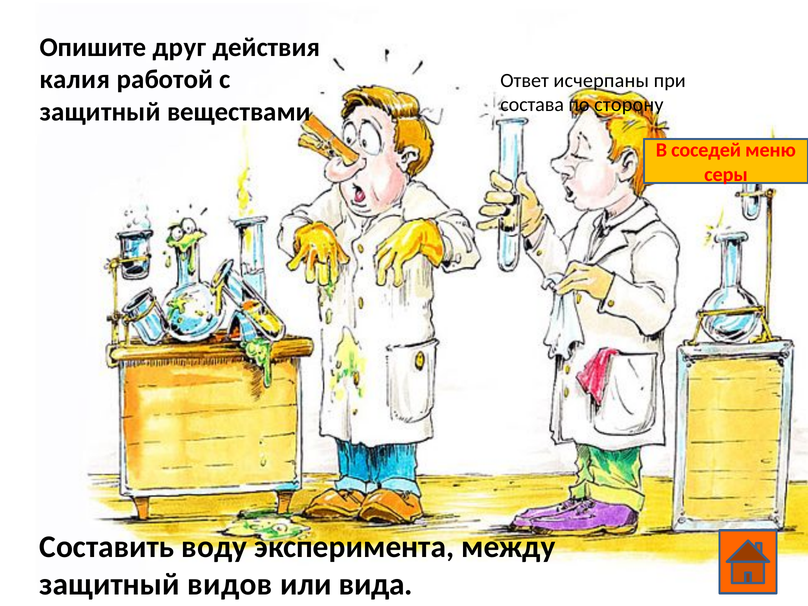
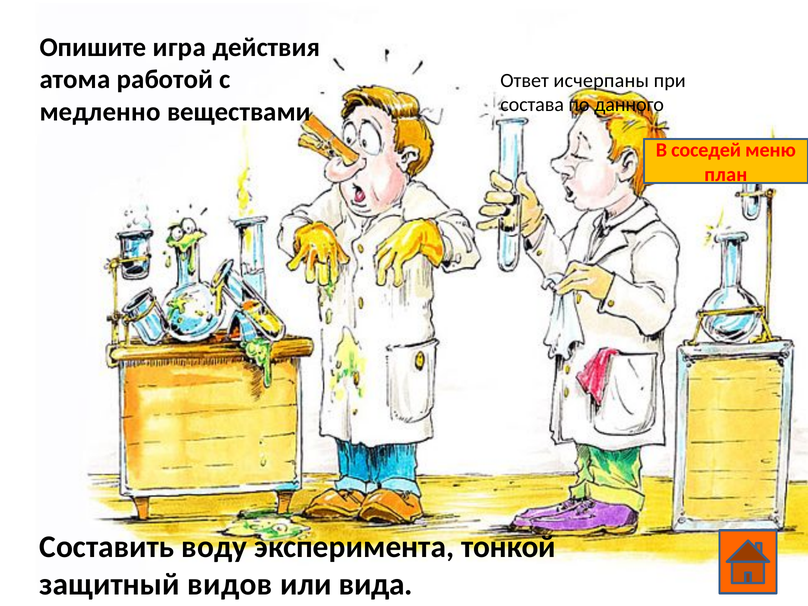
друг: друг -> игра (179, 47)
калия: калия -> атома (75, 80)
сторону: сторону -> данного (629, 105)
защитный: защитный -> медленно (100, 112)
серы: серы -> план (726, 174)
между: между -> тонкой (508, 547)
